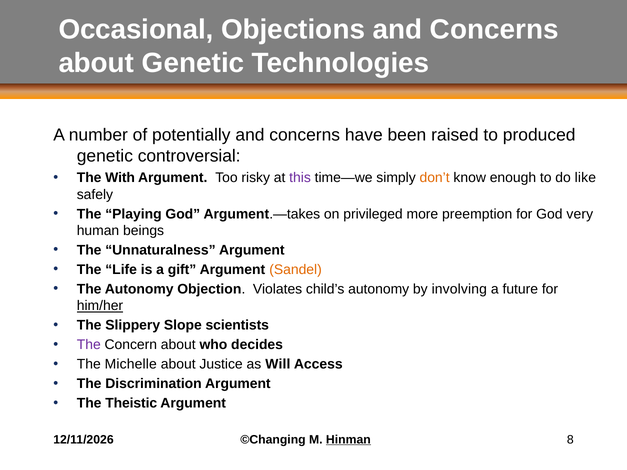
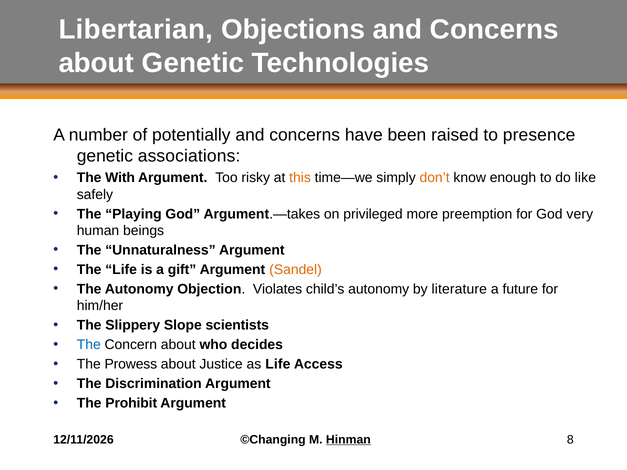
Occasional: Occasional -> Libertarian (136, 30)
produced: produced -> presence (539, 135)
controversial: controversial -> associations (189, 156)
this colour: purple -> orange (300, 178)
involving: involving -> literature (459, 289)
him/her underline: present -> none (100, 306)
The colour: purple -> blue (89, 345)
Michelle: Michelle -> Prowess (131, 365)
as Will: Will -> Life (278, 365)
Theistic: Theistic -> Prohibit (131, 404)
